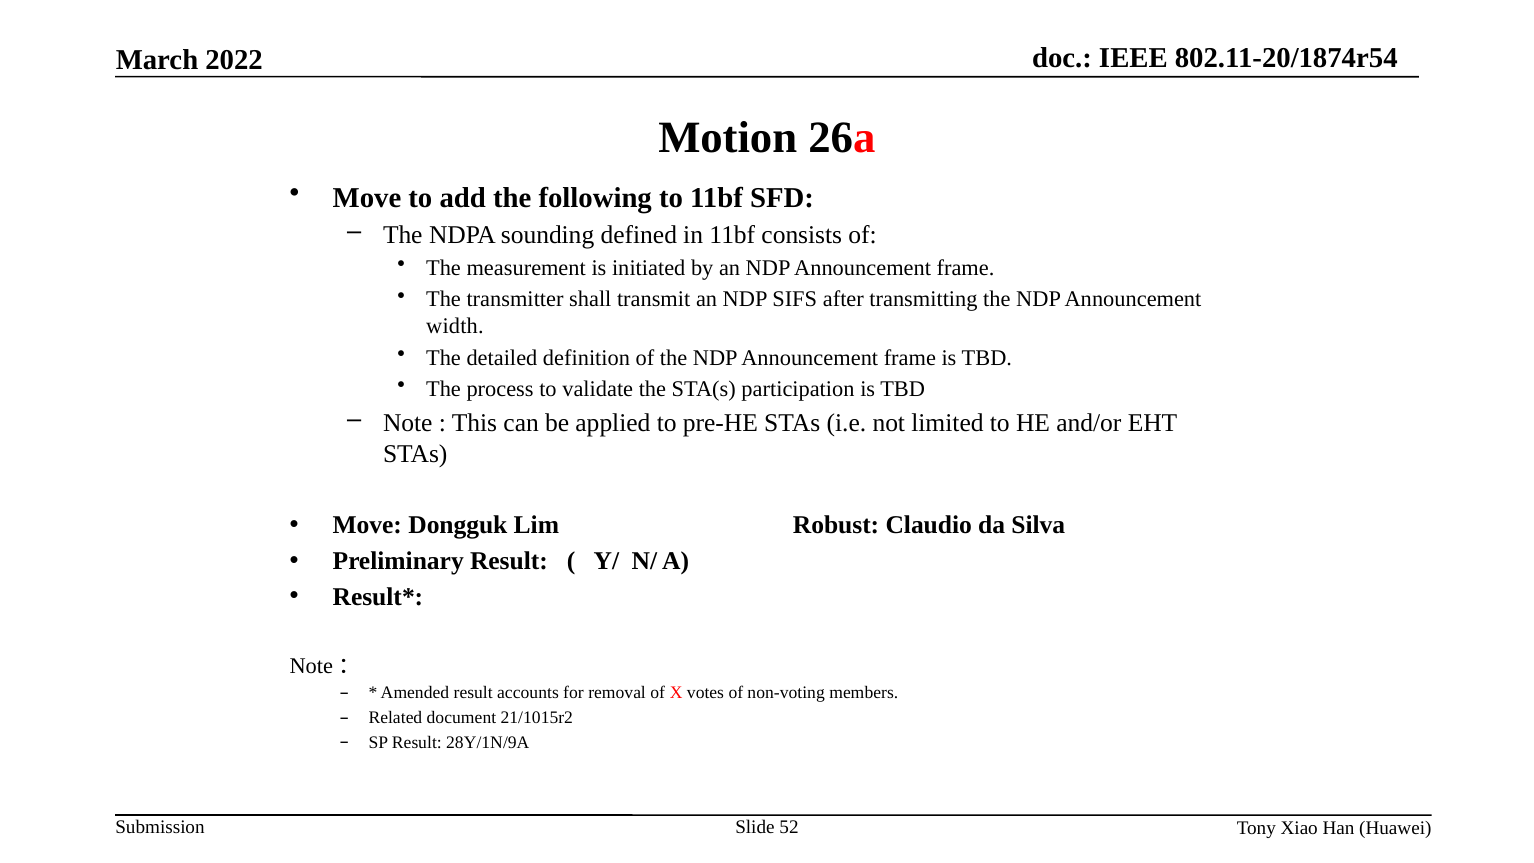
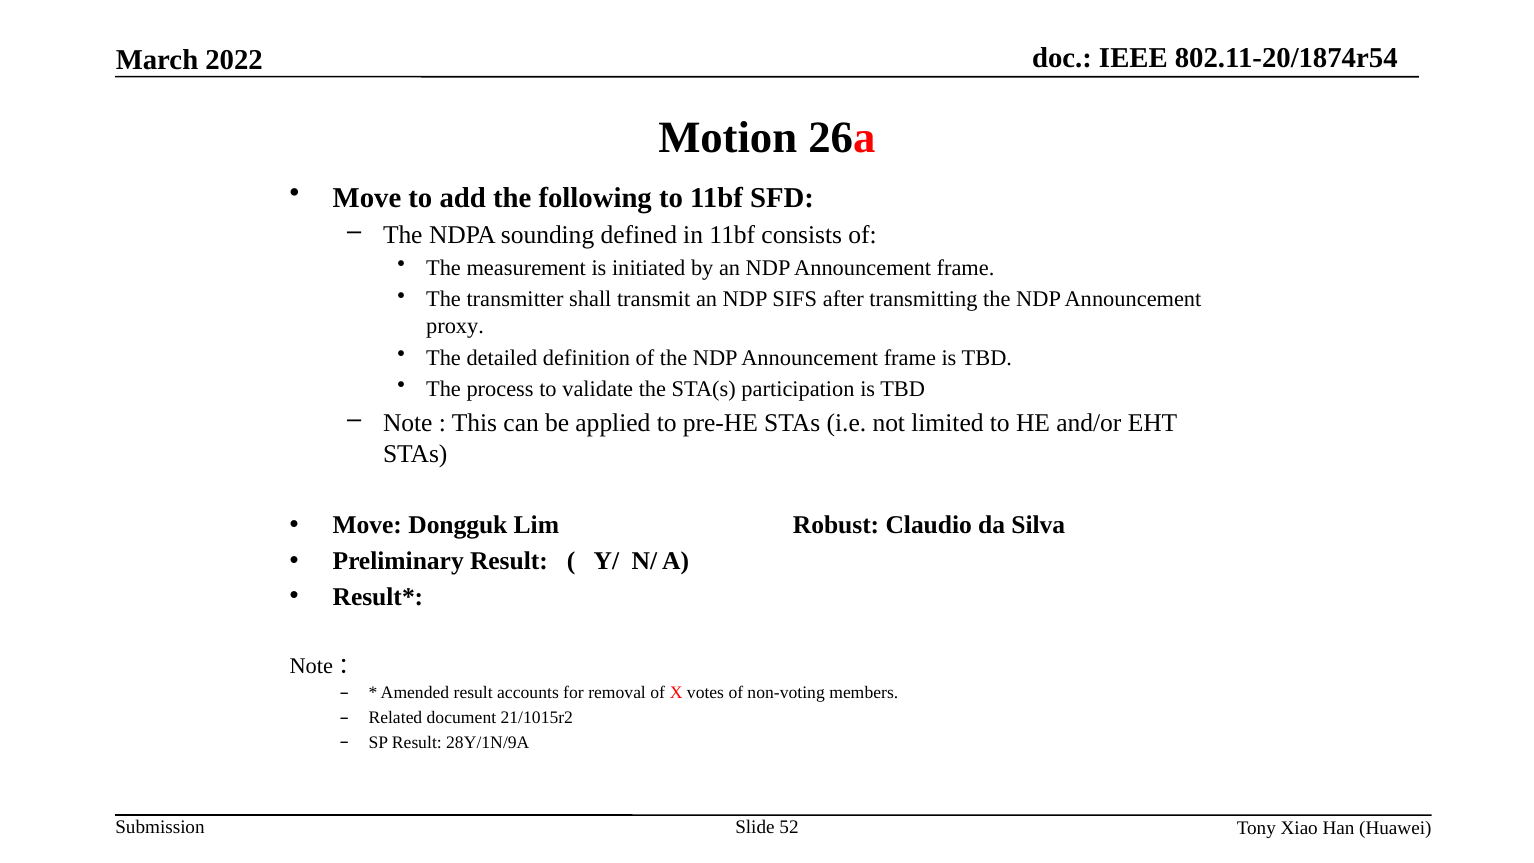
width: width -> proxy (455, 326)
